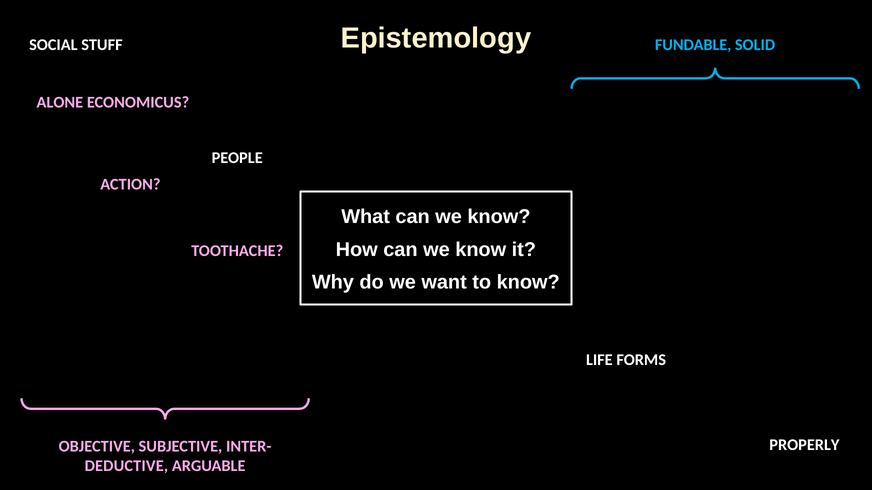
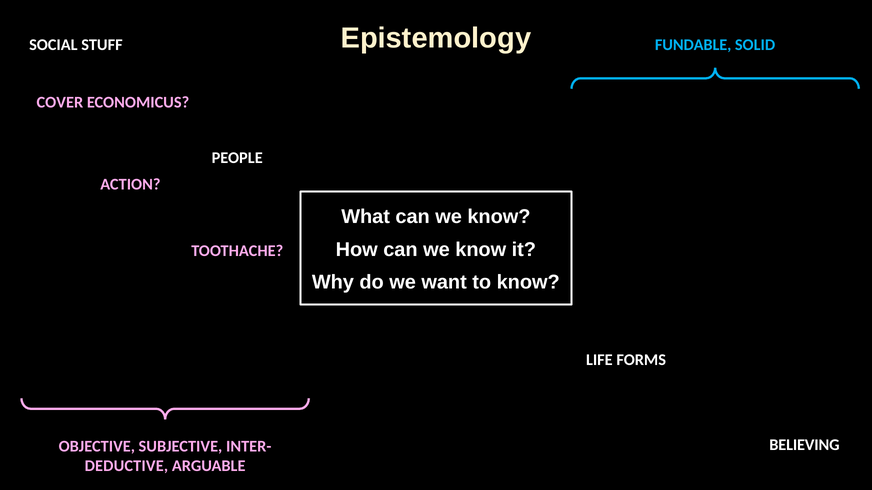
ALONE: ALONE -> COVER (60, 102)
PROPERLY: PROPERLY -> BELIEVING (804, 445)
